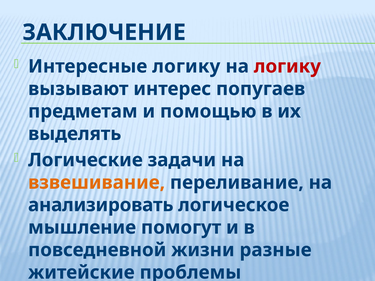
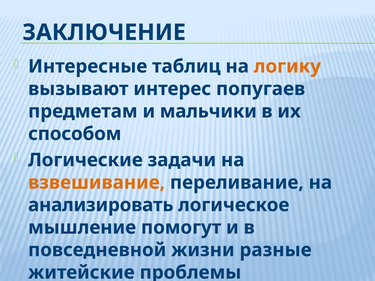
Интересные логику: логику -> таблиц (186, 66)
логику colour: red -> orange (287, 66)
помощью: помощью -> мальчики (208, 111)
выделять: выделять -> способом (75, 134)
